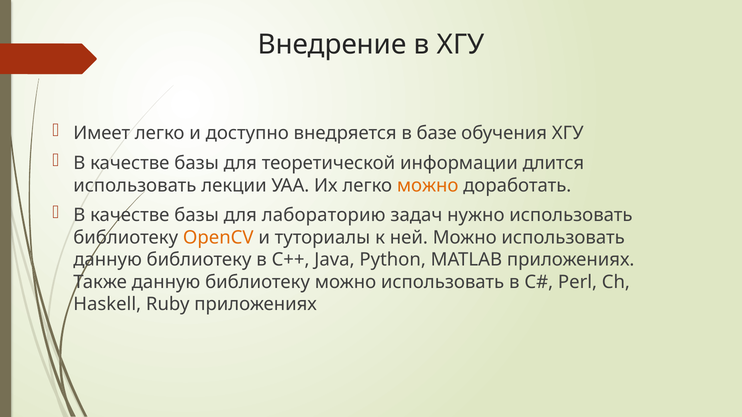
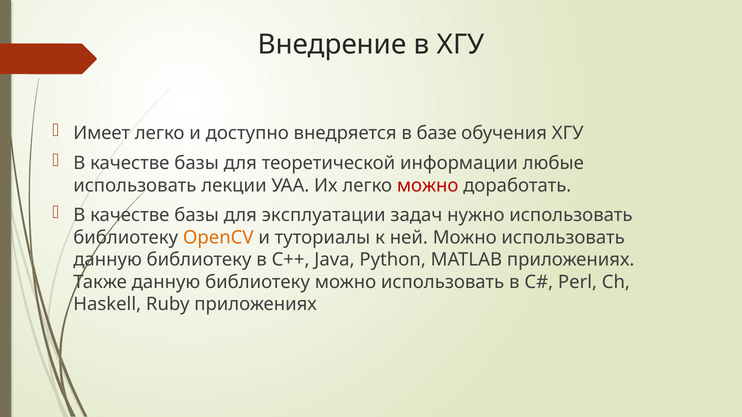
длится: длится -> любые (553, 163)
можно colour: orange -> red (428, 186)
лабораторию: лабораторию -> эксплуатации (324, 216)
